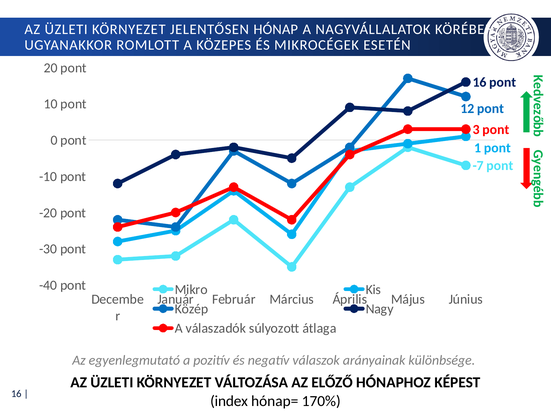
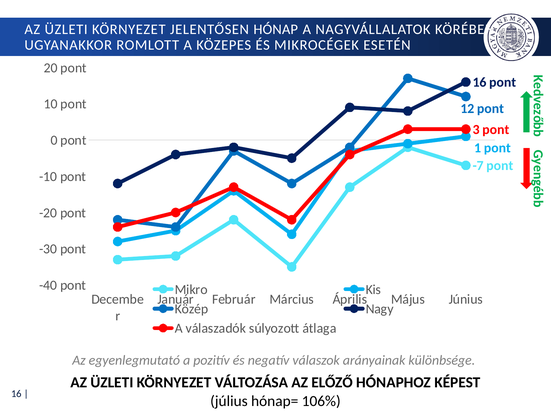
index: index -> július (229, 400)
170%: 170% -> 106% (321, 400)
